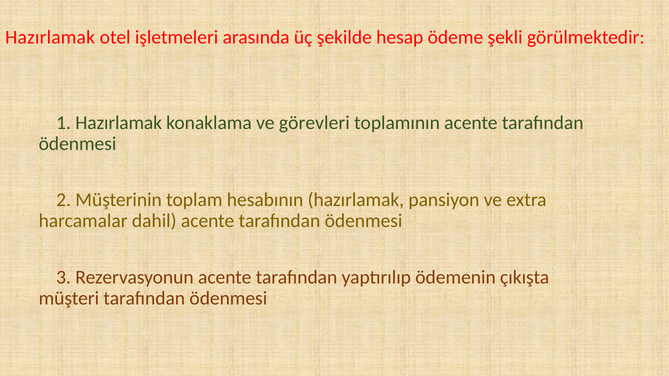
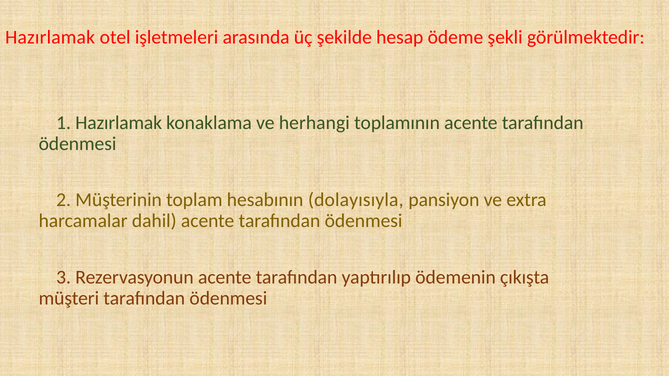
görevleri: görevleri -> herhangi (314, 123)
hesabının hazırlamak: hazırlamak -> dolayısıyla (356, 200)
